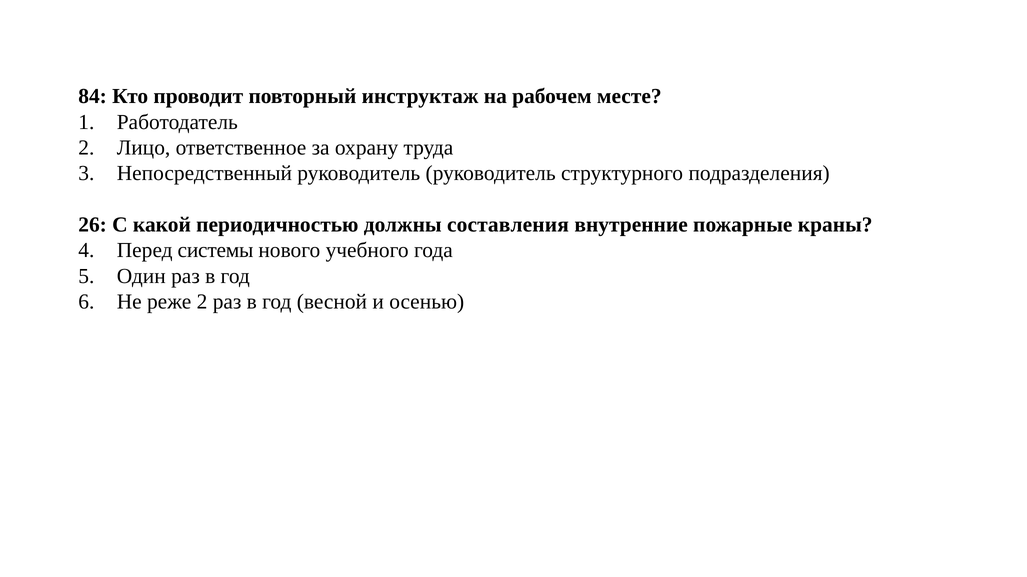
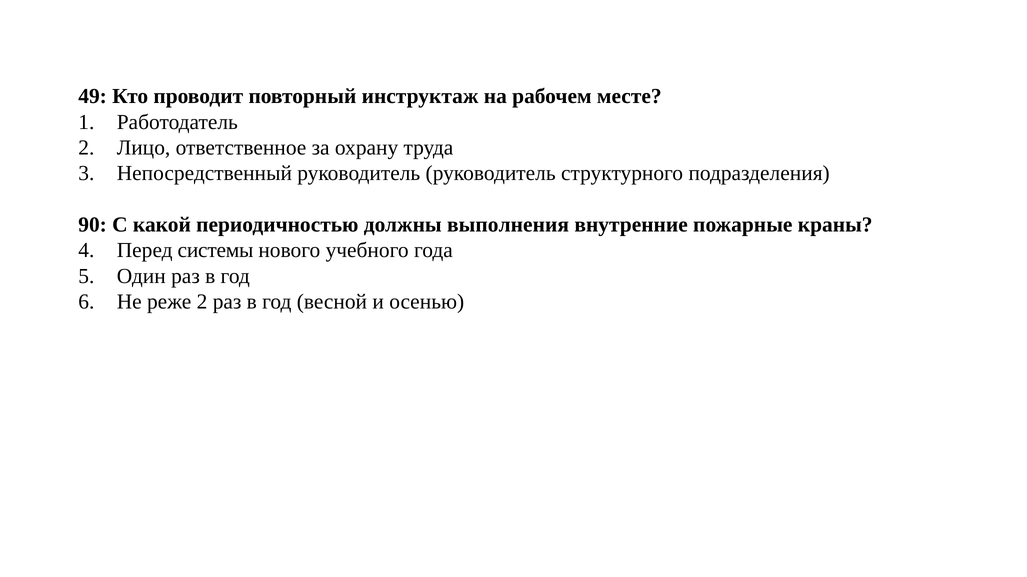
84: 84 -> 49 (93, 96)
26: 26 -> 90 (93, 225)
составления: составления -> выполнения (508, 225)
